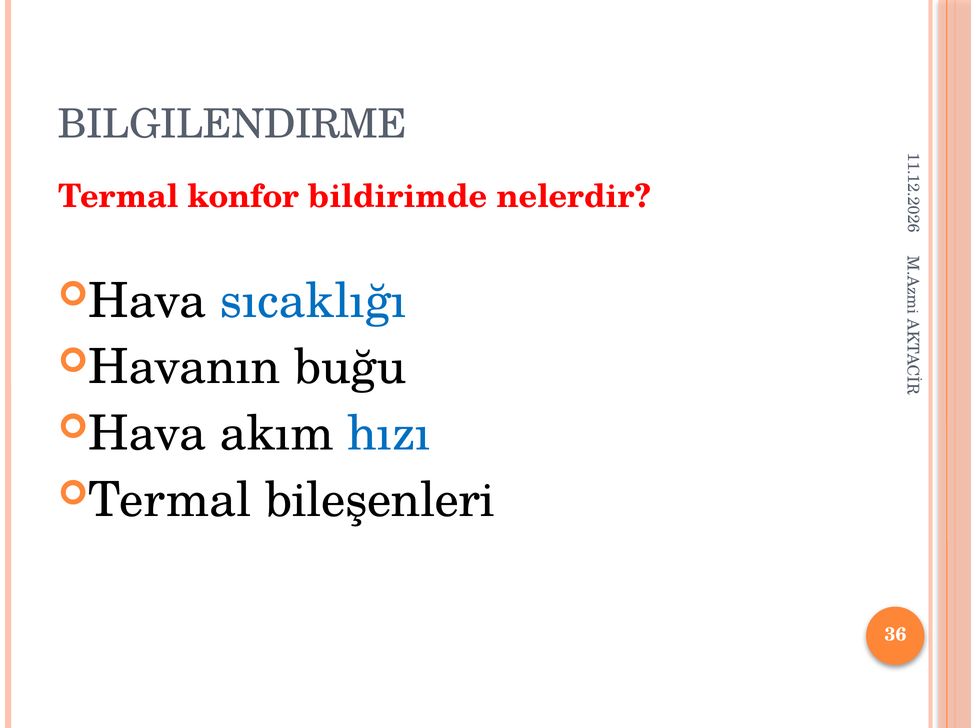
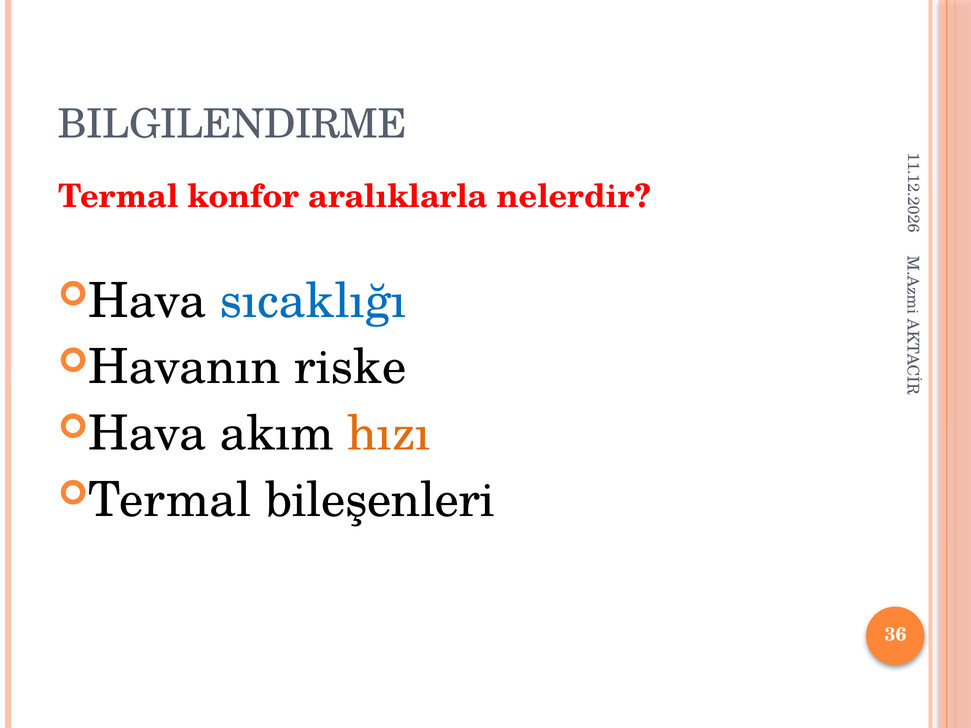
bildirimde: bildirimde -> aralıklarla (398, 196)
buğu: buğu -> riske (350, 367)
hızı colour: blue -> orange (389, 434)
